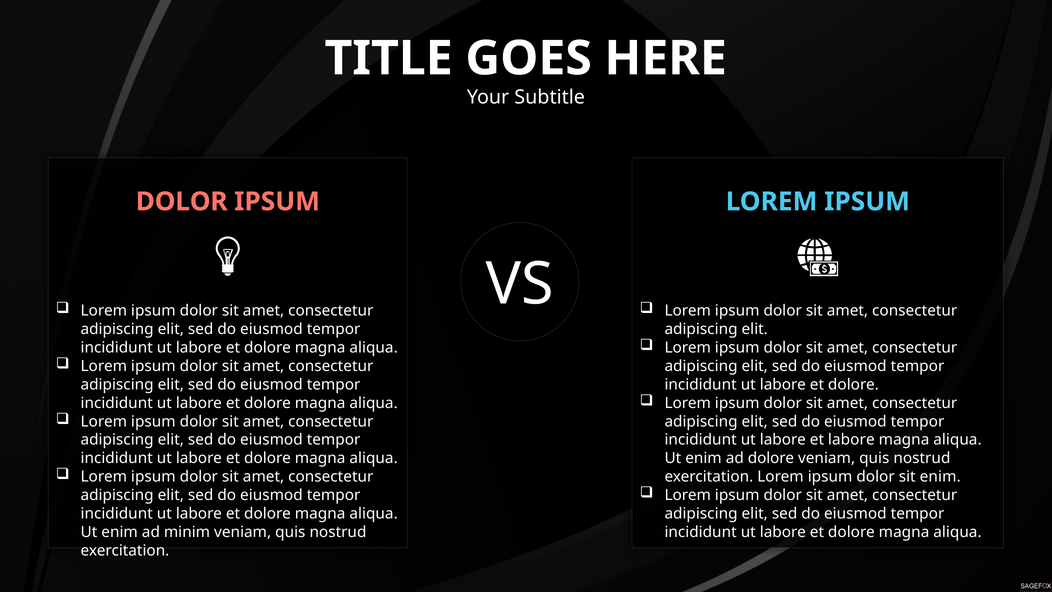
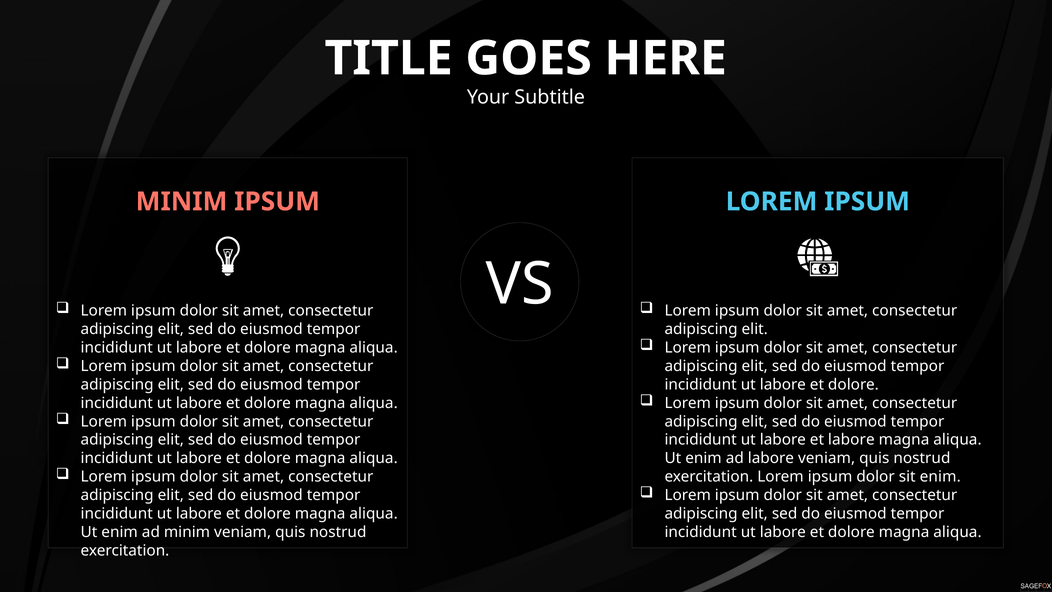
DOLOR: DOLOR -> MINIM (182, 202)
ad dolore: dolore -> labore (771, 458)
